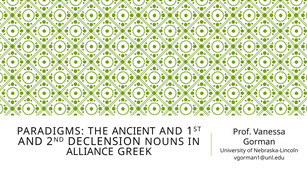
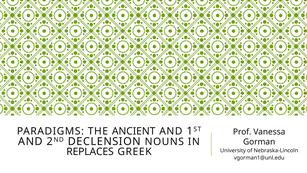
ALLIANCE: ALLIANCE -> REPLACES (90, 151)
